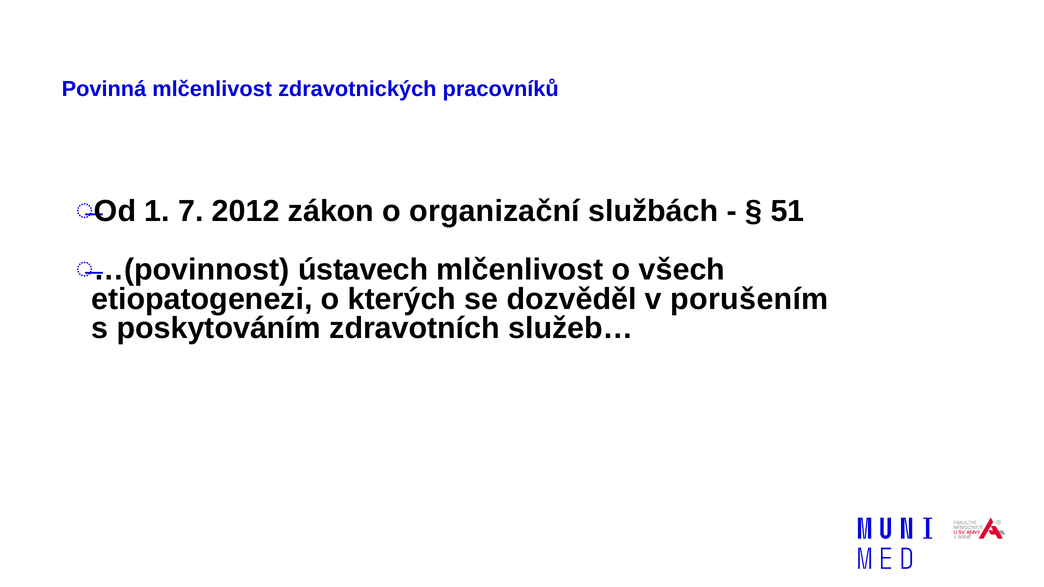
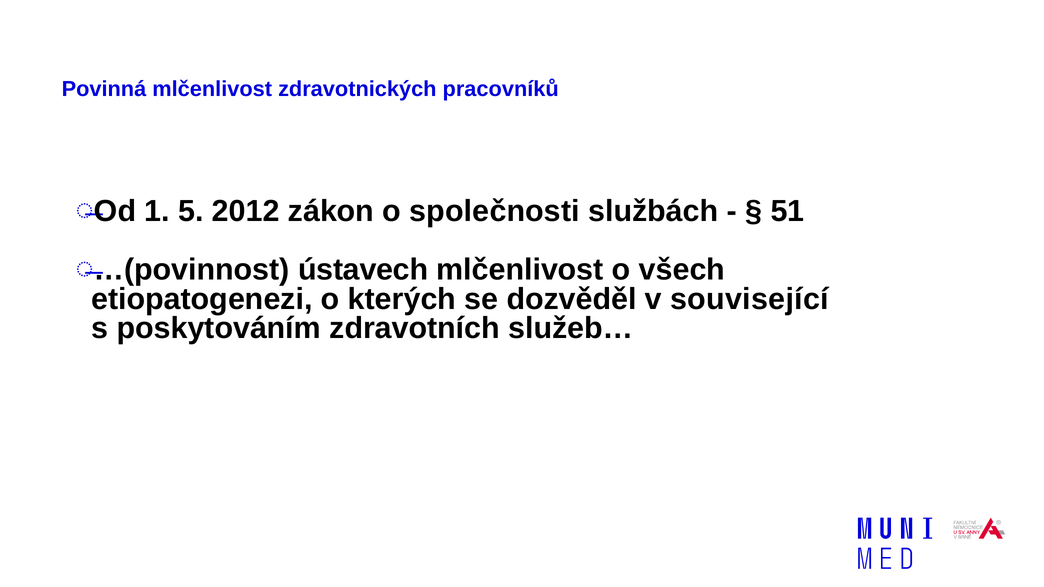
7: 7 -> 5 (191, 212)
organizační: organizační -> společnosti (495, 212)
porušením: porušením -> související (749, 299)
